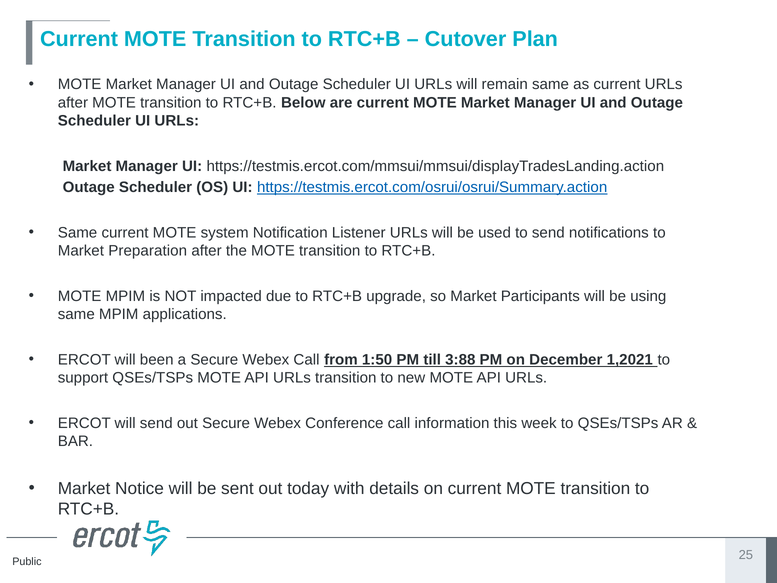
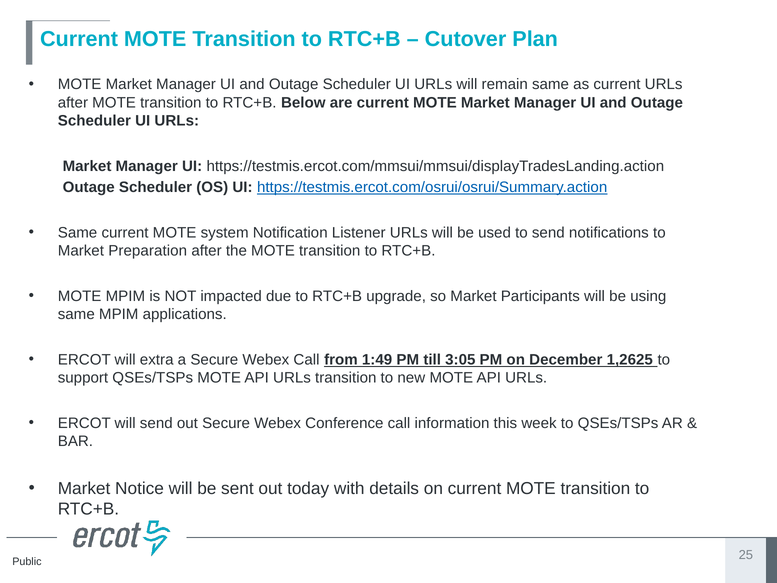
been: been -> extra (157, 359)
1:50: 1:50 -> 1:49 (377, 359)
3:88: 3:88 -> 3:05 (460, 359)
1,2021: 1,2021 -> 1,2625 (630, 359)
